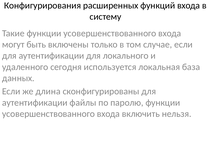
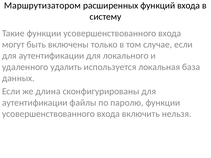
Конфигурирования: Конфигурирования -> Маршрутизатором (42, 6)
сегодня: сегодня -> удалить (66, 67)
